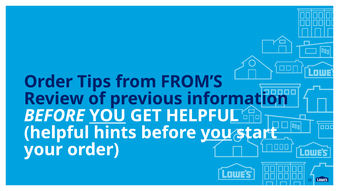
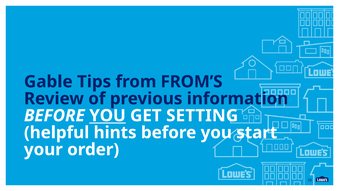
Order: Order -> Gable (48, 82)
GET HELPFUL: HELPFUL -> SETTING (202, 115)
you underline: present -> none (216, 132)
